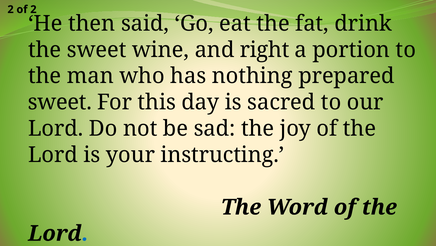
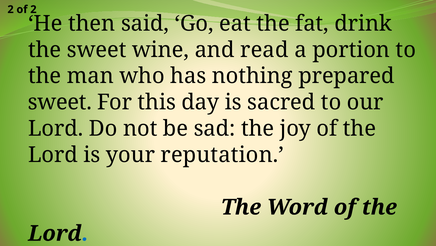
right: right -> read (264, 50)
instructing: instructing -> reputation (222, 154)
